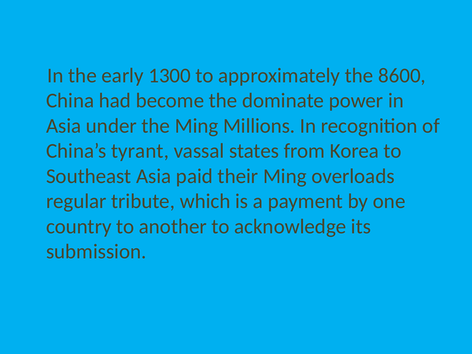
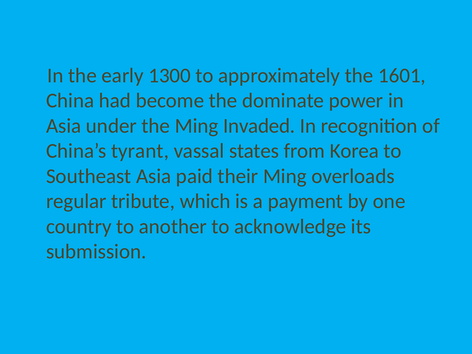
8600: 8600 -> 1601 (402, 75)
Millions: Millions -> Invaded (259, 126)
